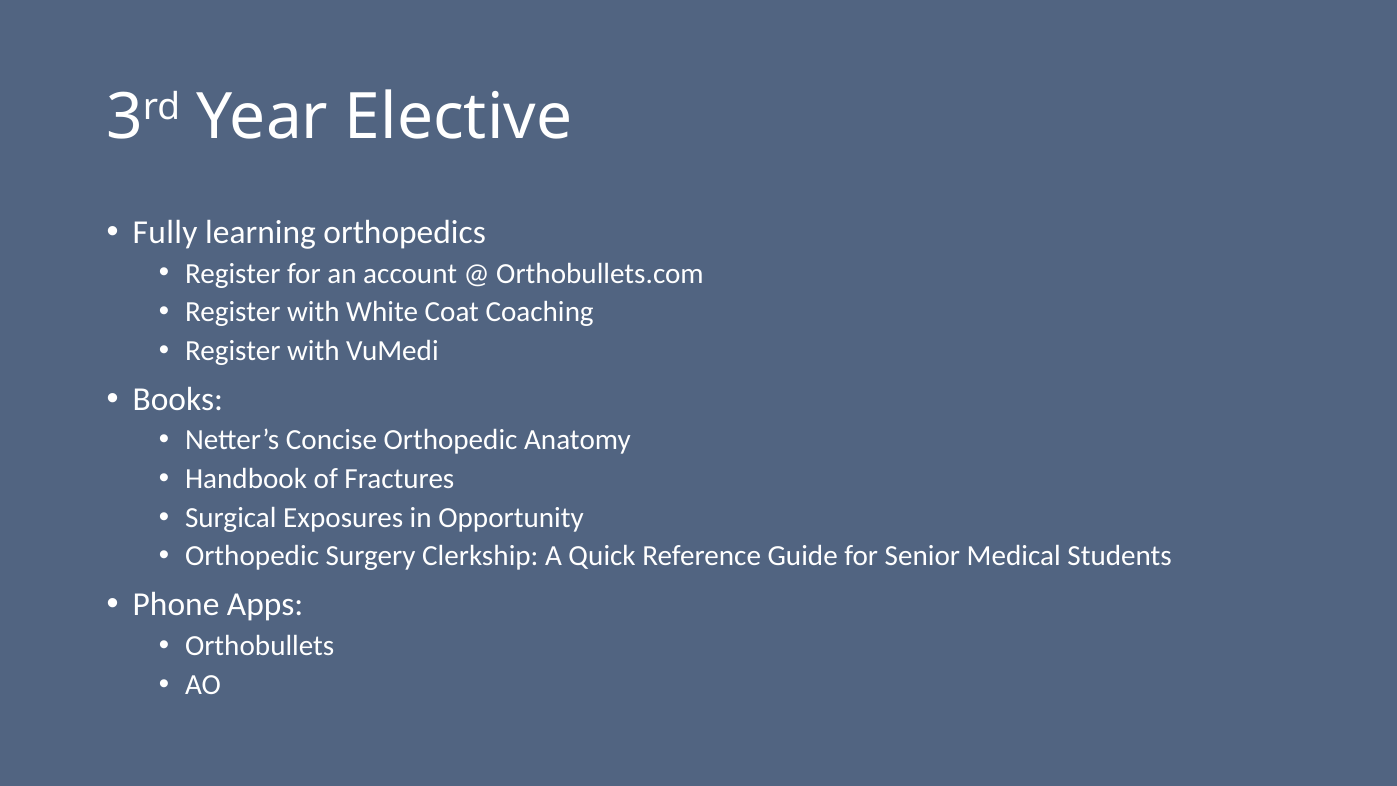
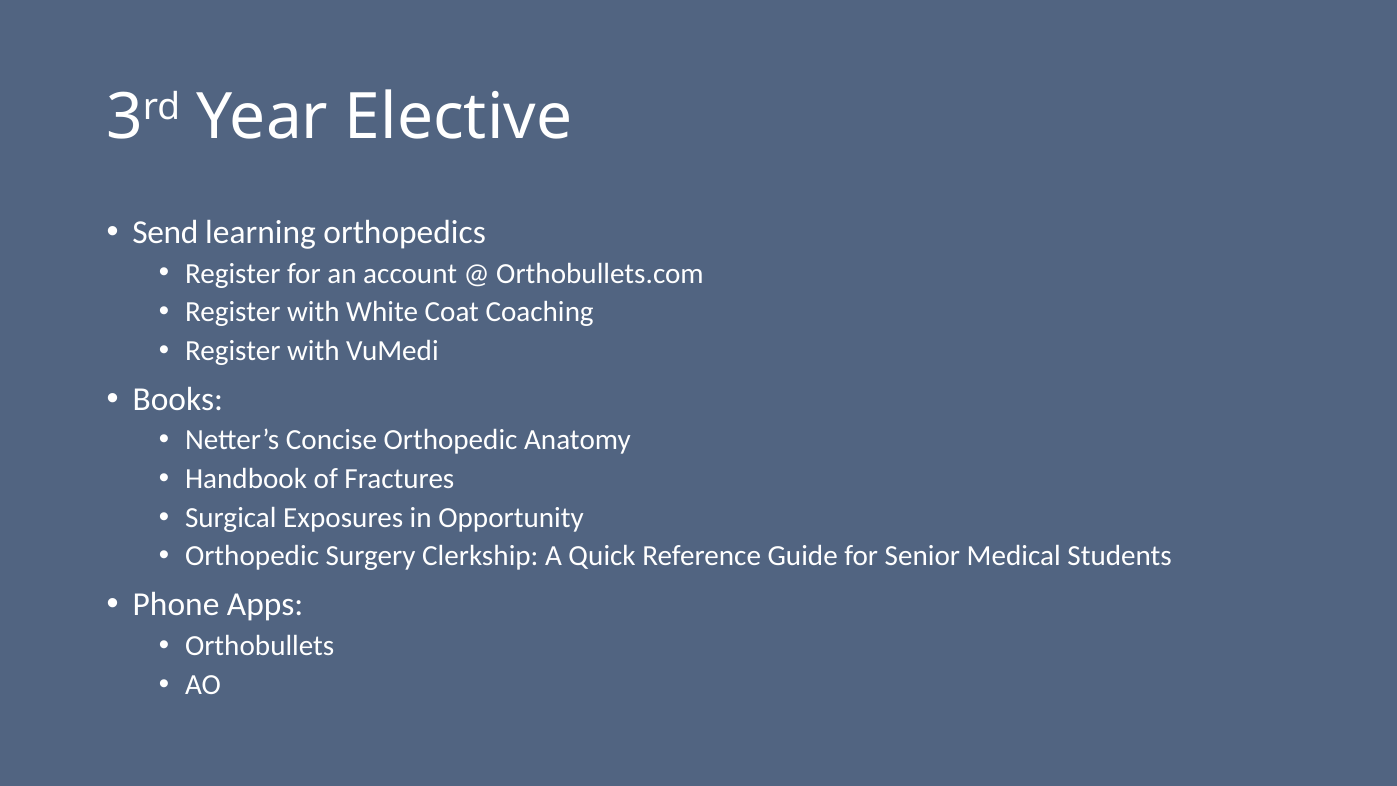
Fully: Fully -> Send (165, 232)
